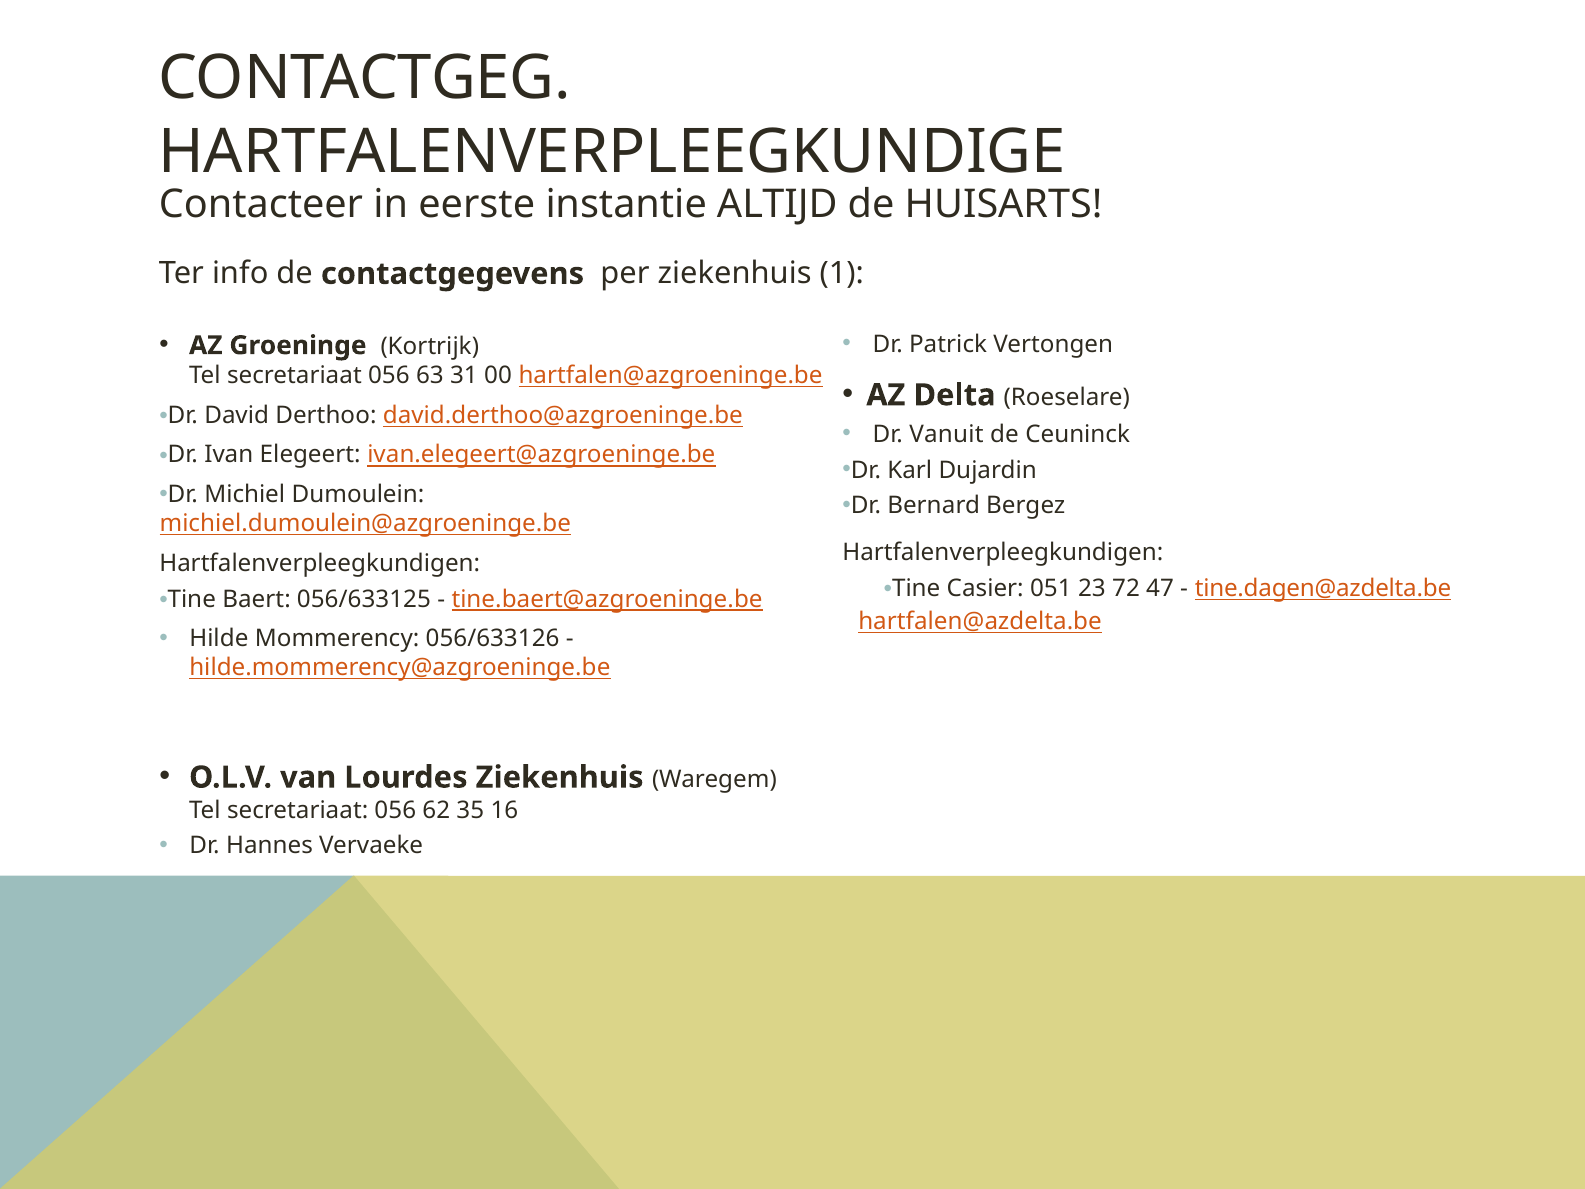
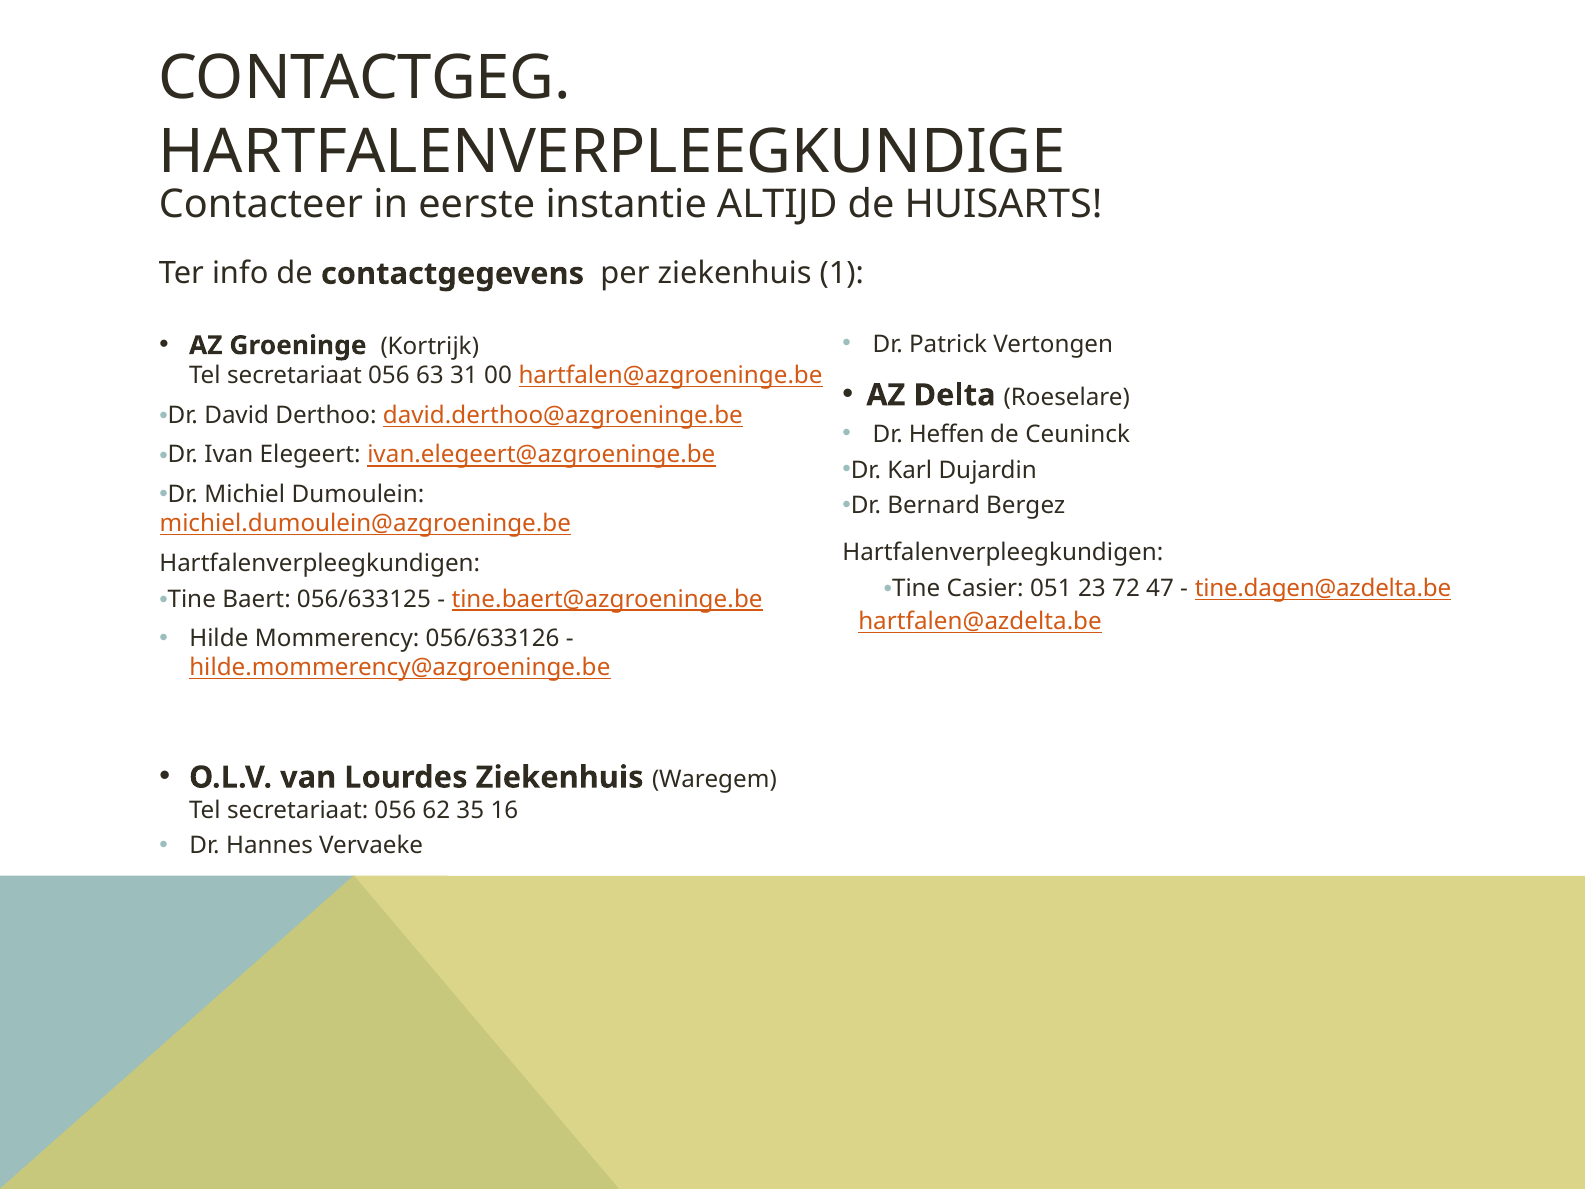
Vanuit: Vanuit -> Heffen (947, 434)
